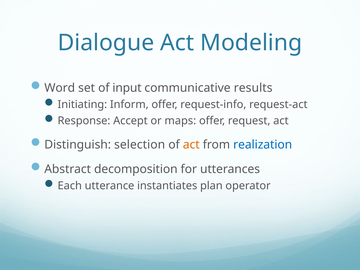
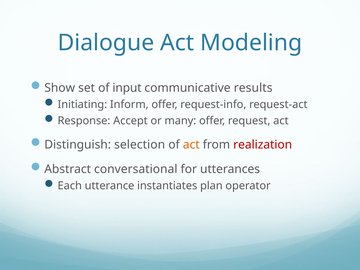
Word: Word -> Show (60, 88)
maps: maps -> many (180, 121)
realization colour: blue -> red (263, 145)
decomposition: decomposition -> conversational (136, 169)
